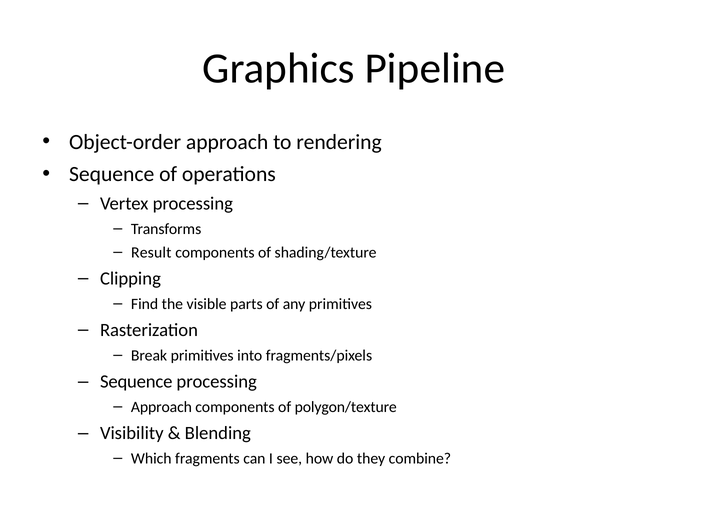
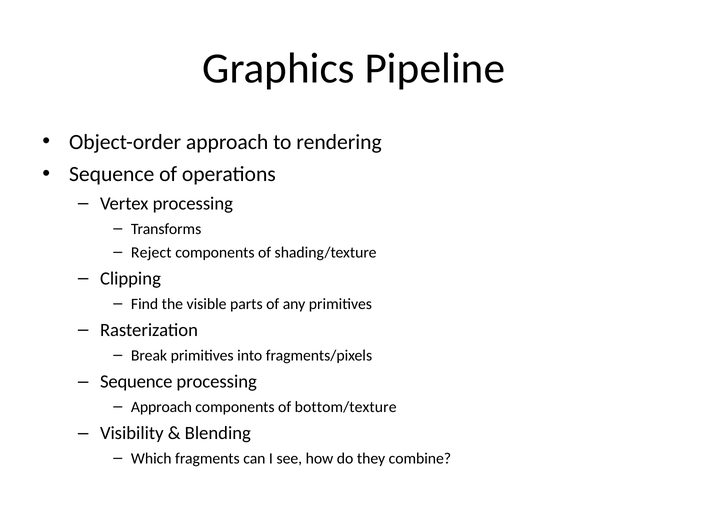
Result: Result -> Reject (151, 252)
polygon/texture: polygon/texture -> bottom/texture (346, 407)
